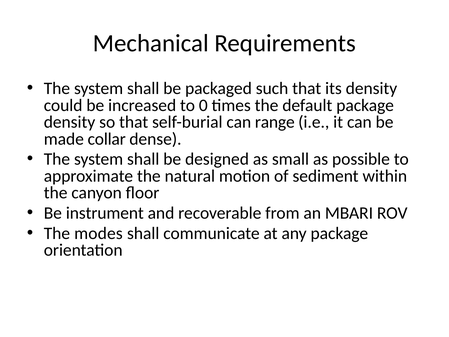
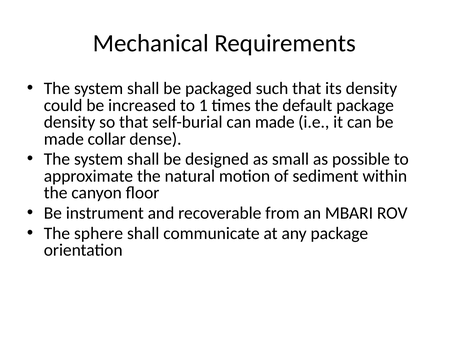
0: 0 -> 1 (203, 105)
can range: range -> made (275, 122)
modes: modes -> sphere (99, 233)
